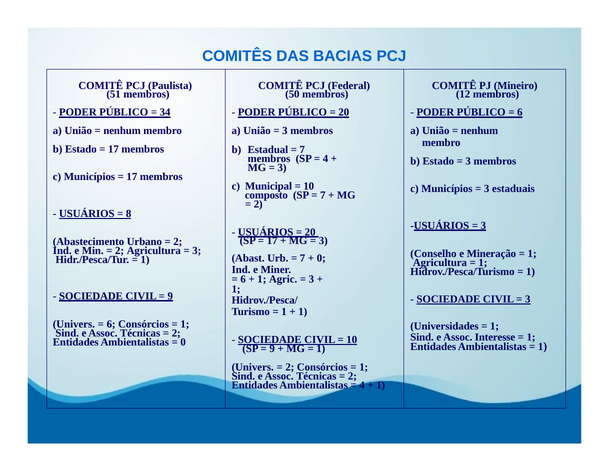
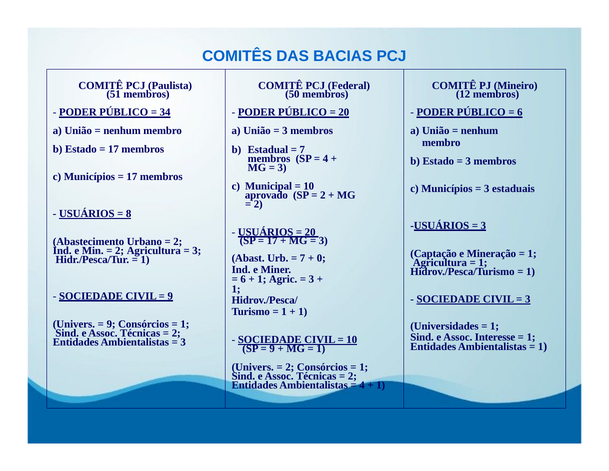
composto: composto -> aprovado (266, 195)
7: 7 -> 2 (323, 195)
Conselho: Conselho -> Captação (434, 253)
6: 6 -> 9 (111, 324)
0: 0 -> 3 (183, 342)
